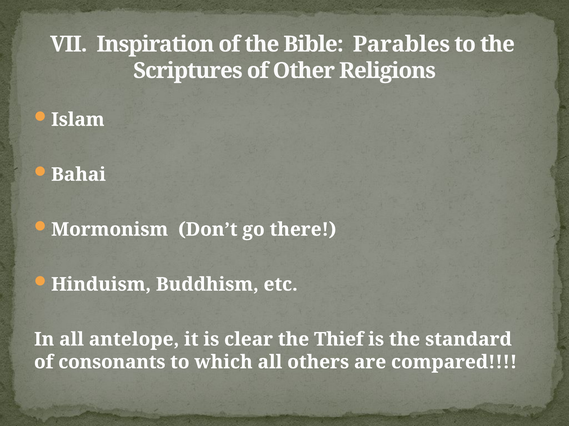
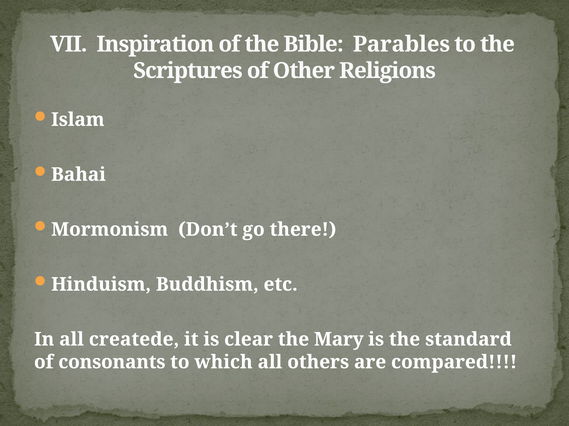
antelope: antelope -> createde (134, 340)
Thief: Thief -> Mary (339, 340)
